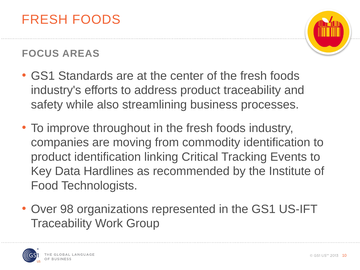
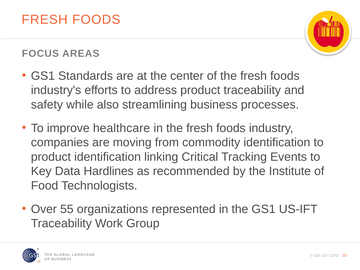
throughout: throughout -> healthcare (122, 128)
98: 98 -> 55 (67, 209)
